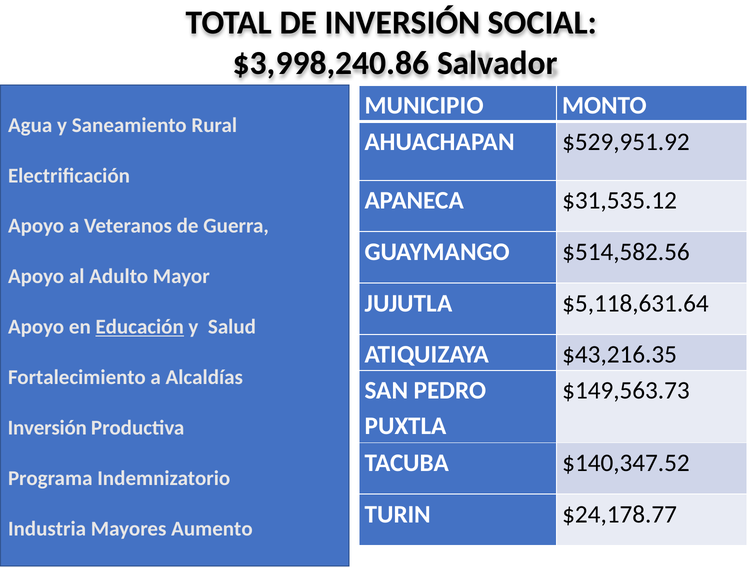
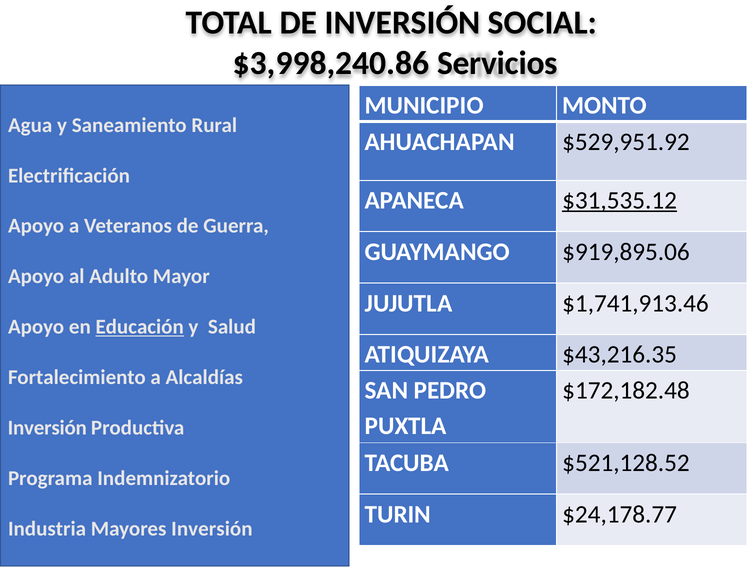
Salvador: Salvador -> Servicios (497, 63)
$31,535.12 underline: none -> present (620, 201)
$514,582.56: $514,582.56 -> $919,895.06 (626, 252)
$5,118,631.64: $5,118,631.64 -> $1,741,913.46 (635, 303)
$149,563.73: $149,563.73 -> $172,182.48 (626, 391)
$140,347.52: $140,347.52 -> $521,128.52 (626, 463)
Mayores Aumento: Aumento -> Inversión (212, 529)
